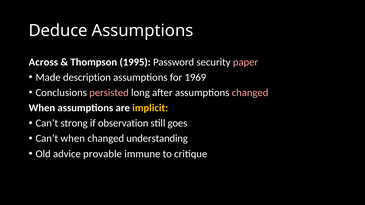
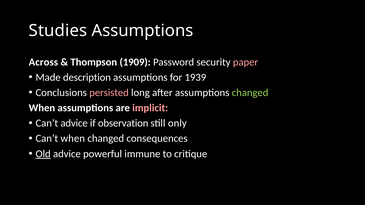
Deduce: Deduce -> Studies (58, 31)
1995: 1995 -> 1909 (135, 62)
1969: 1969 -> 1939 (195, 77)
changed colour: pink -> light green (250, 93)
implicit colour: yellow -> pink (150, 108)
Can’t strong: strong -> advice (74, 123)
goes: goes -> only (177, 123)
understanding: understanding -> consequences (157, 139)
Old underline: none -> present (43, 154)
provable: provable -> powerful (103, 154)
